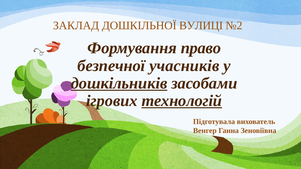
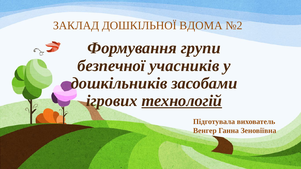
ВУЛИЦІ: ВУЛИЦІ -> ВДОМА (201, 26)
право: право -> групи (201, 48)
дошкільників underline: present -> none (119, 83)
